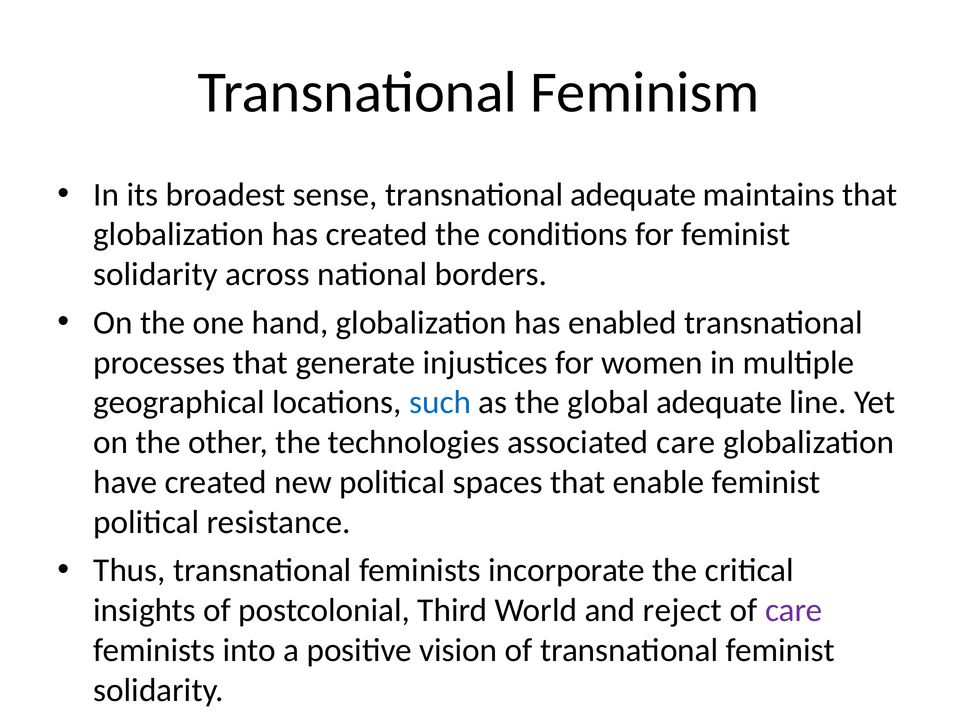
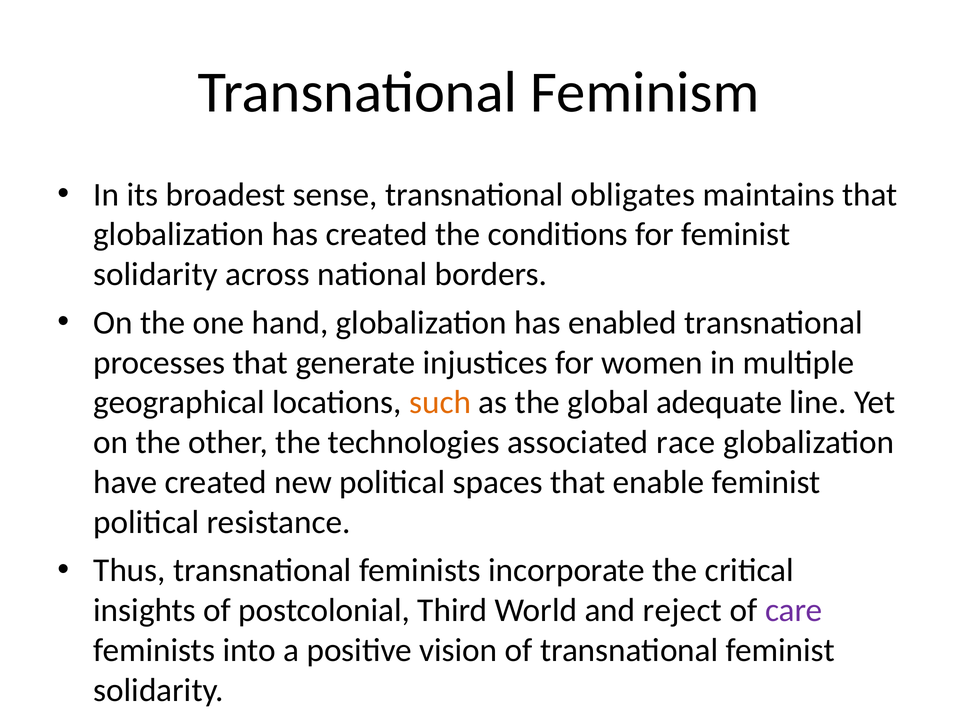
transnational adequate: adequate -> obligates (633, 195)
such colour: blue -> orange (440, 403)
associated care: care -> race (686, 443)
